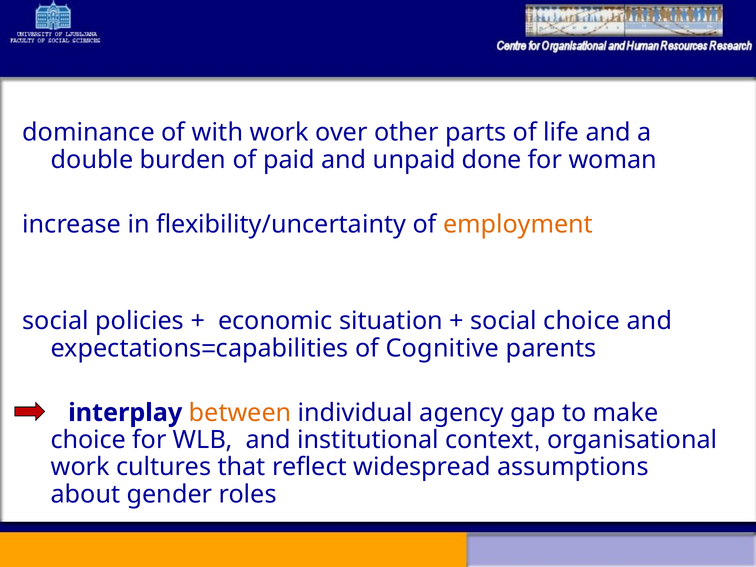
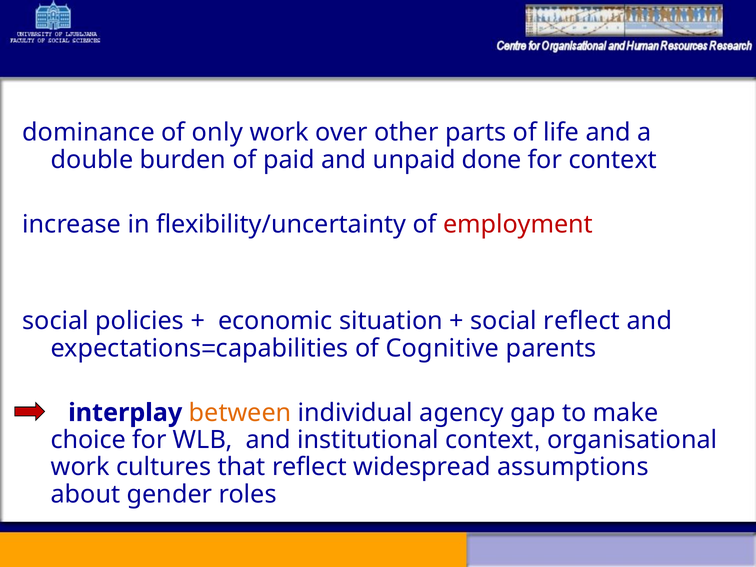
with: with -> only (217, 133)
for woman: woman -> context (613, 160)
employment colour: orange -> red (518, 224)
social choice: choice -> reflect (582, 321)
